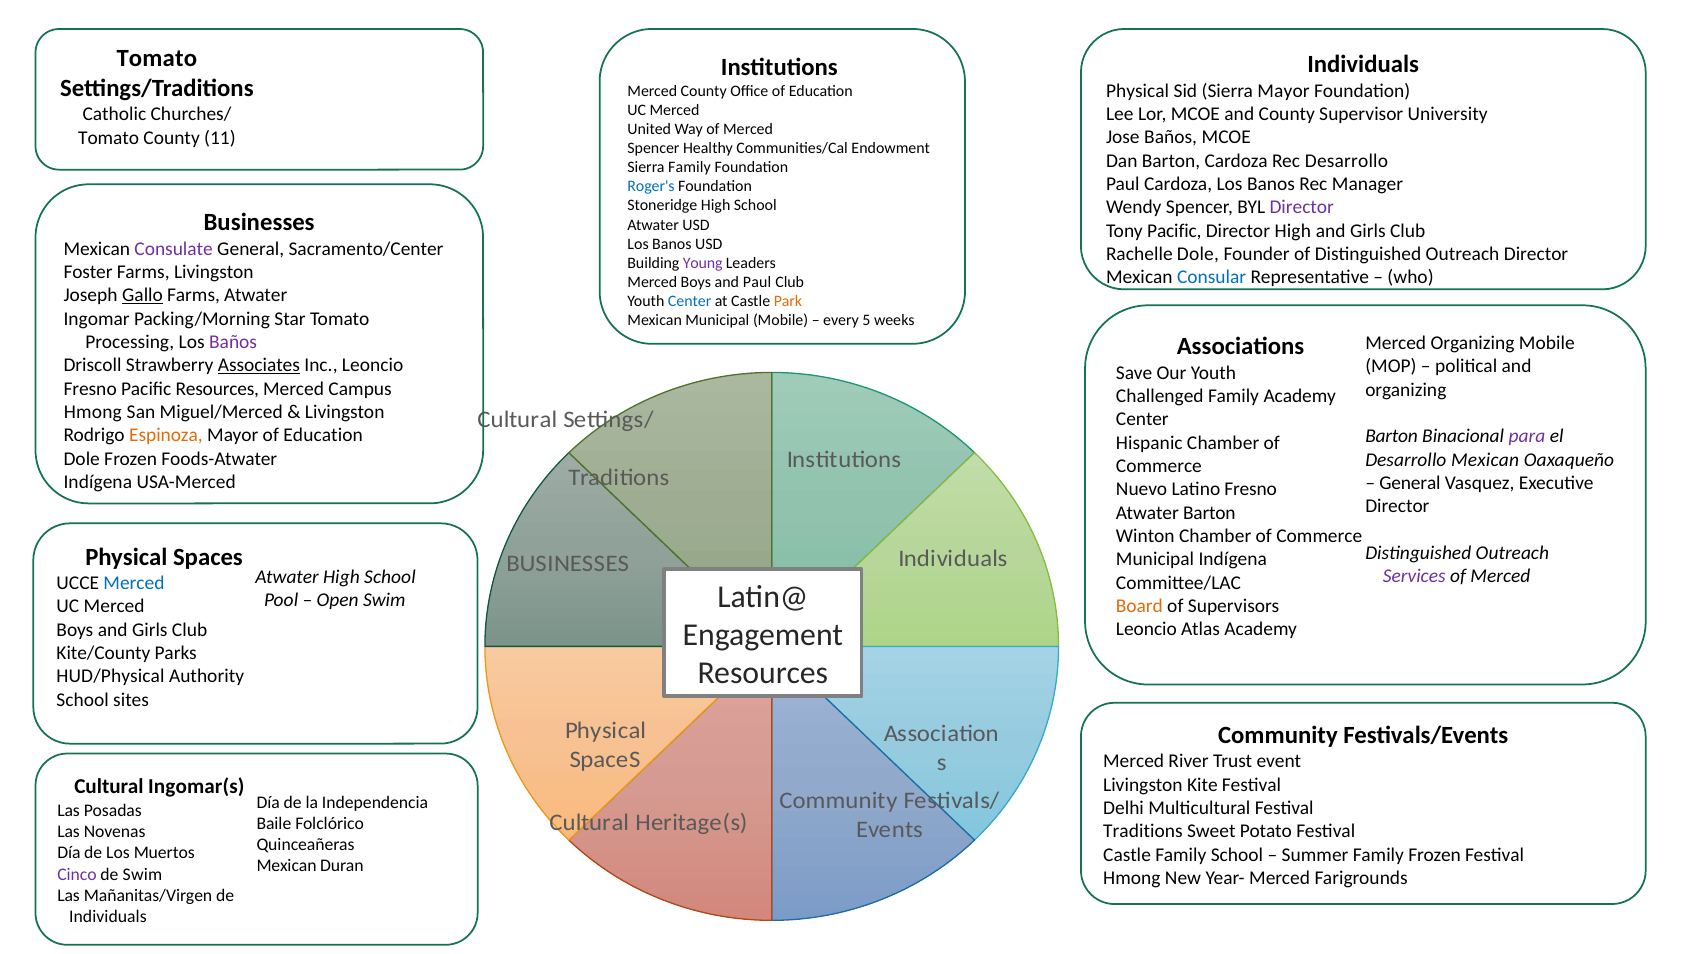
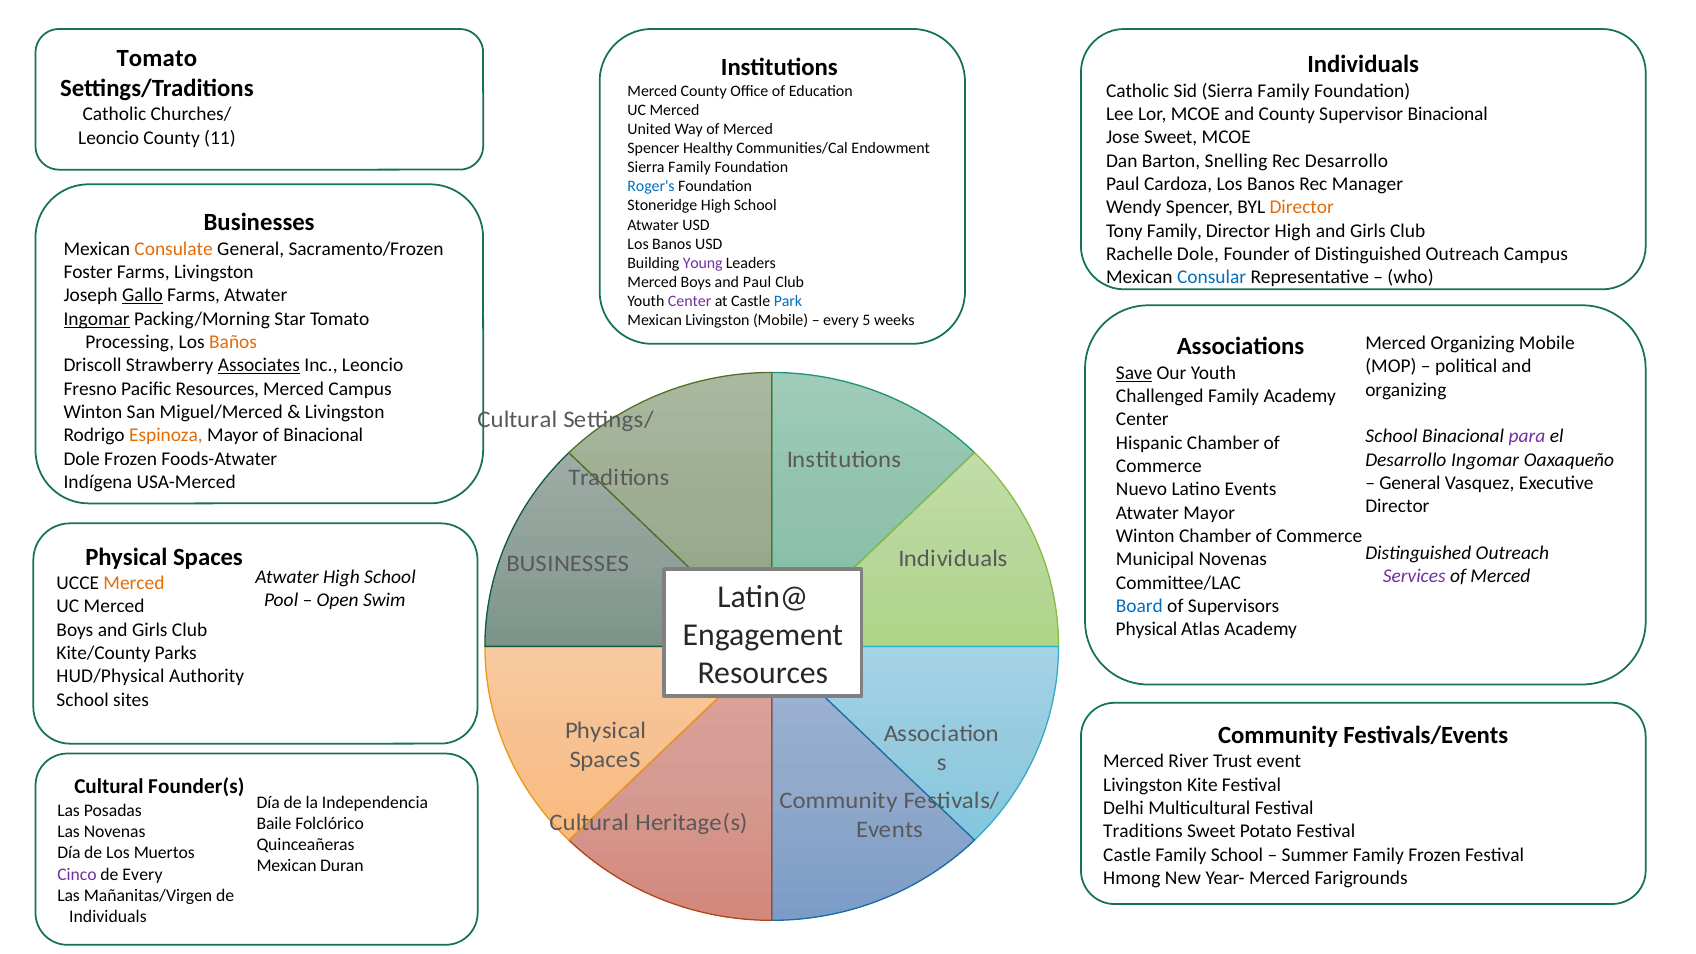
Physical: Physical -> Catholic (1138, 91)
Sid Sierra Mayor: Mayor -> Family (1284, 91)
Supervisor University: University -> Binacional (1448, 114)
Jose Baños: Baños -> Sweet (1171, 137)
Tomato: Tomato -> Leoncio (109, 138)
Barton Cardoza: Cardoza -> Snelling (1236, 161)
Director colour: purple -> orange (1302, 207)
Tony Pacific: Pacific -> Family (1174, 231)
Consulate colour: purple -> orange (174, 249)
Sacramento/Center: Sacramento/Center -> Sacramento/Frozen (366, 249)
Outreach Director: Director -> Campus (1536, 254)
Center colour: blue -> purple (690, 301)
Park colour: orange -> blue (788, 301)
Ingomar underline: none -> present (97, 319)
Mexican Municipal: Municipal -> Livingston (717, 320)
Baños colour: purple -> orange (233, 342)
Save underline: none -> present (1134, 373)
Hmong: Hmong -> Winton (93, 412)
Mayor of Education: Education -> Binacional (323, 436)
Barton: Barton -> School (1391, 436)
Desarrollo Mexican: Mexican -> Ingomar (1485, 460)
Latino Fresno: Fresno -> Events (1251, 489)
Atwater Barton: Barton -> Mayor (1209, 513)
Municipal Indígena: Indígena -> Novenas (1233, 559)
Merced colour: blue -> orange (134, 583)
Board colour: orange -> blue (1139, 606)
Leoncio: Leoncio -> Physical (1147, 629)
Ingomar(s: Ingomar(s -> Founder(s (196, 787)
de Swim: Swim -> Every (142, 874)
